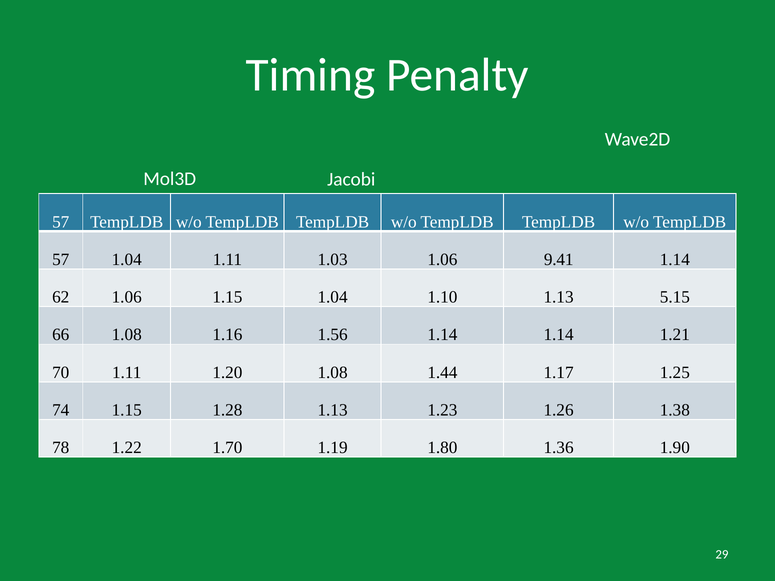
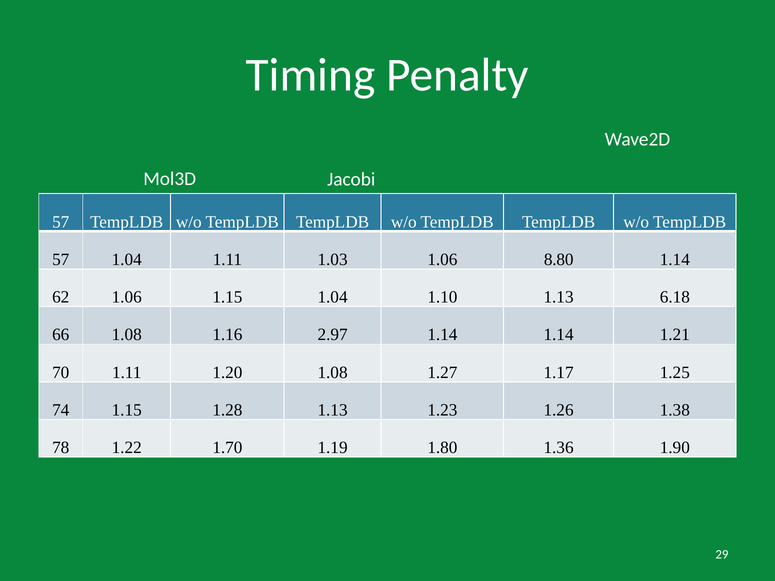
9.41: 9.41 -> 8.80 (559, 260)
5.15: 5.15 -> 6.18 (675, 297)
1.56: 1.56 -> 2.97 (333, 335)
1.44: 1.44 -> 1.27 (442, 373)
